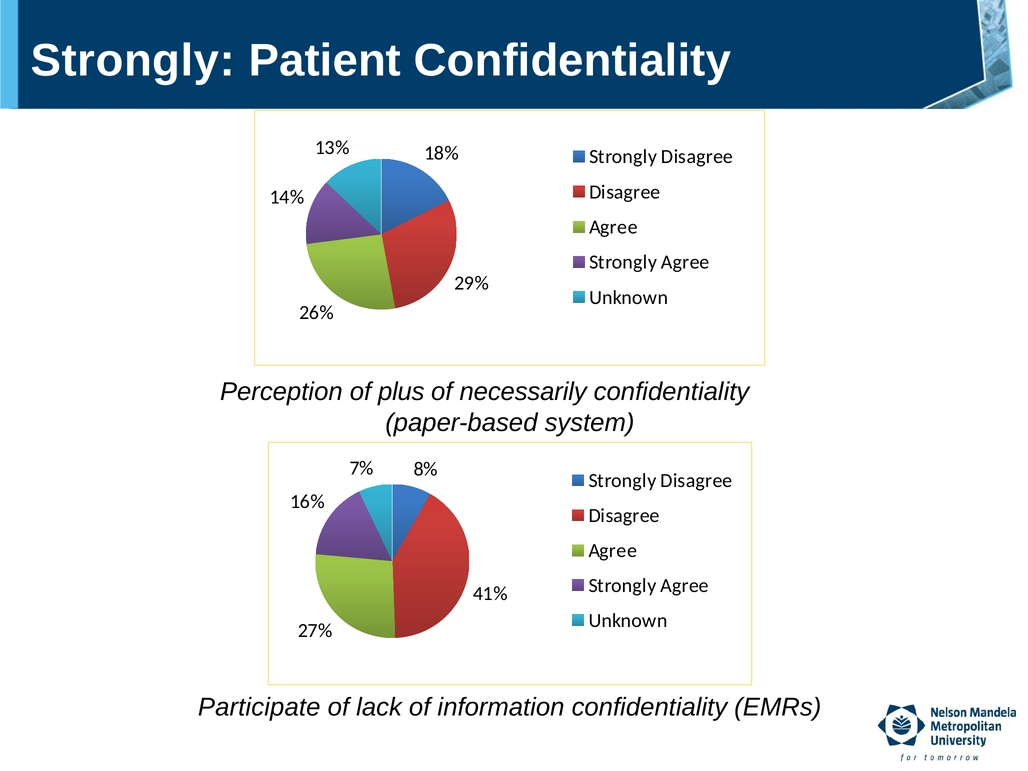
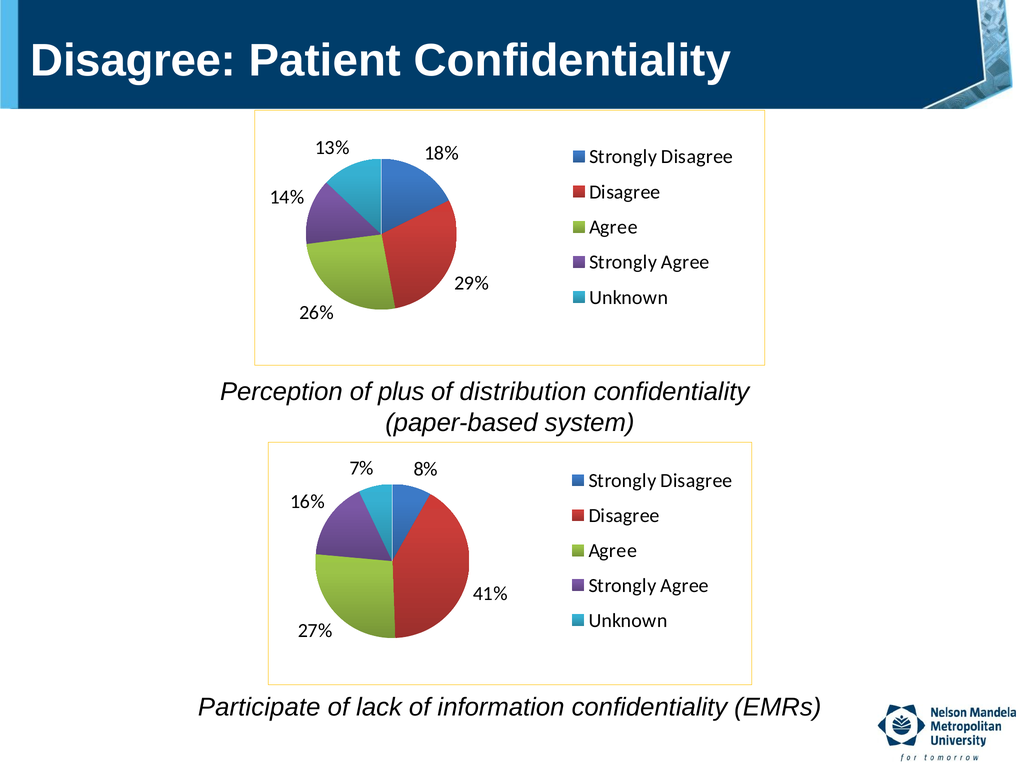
Strongly: Strongly -> Disagree (133, 61)
necessarily: necessarily -> distribution (523, 392)
